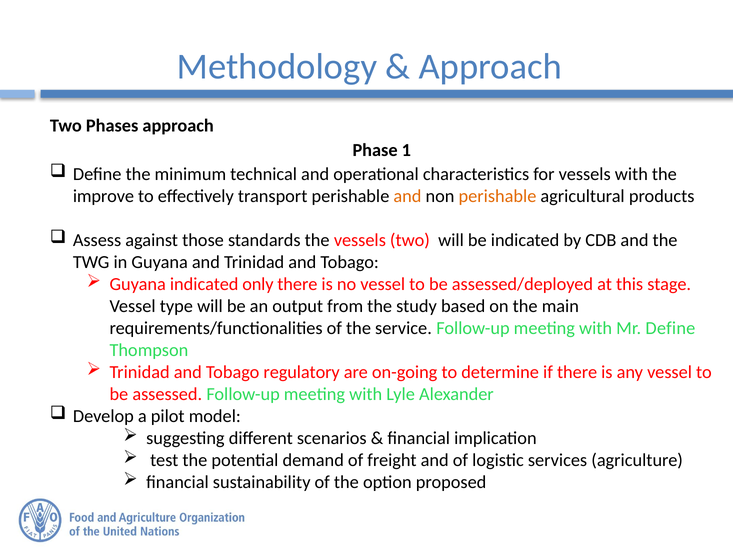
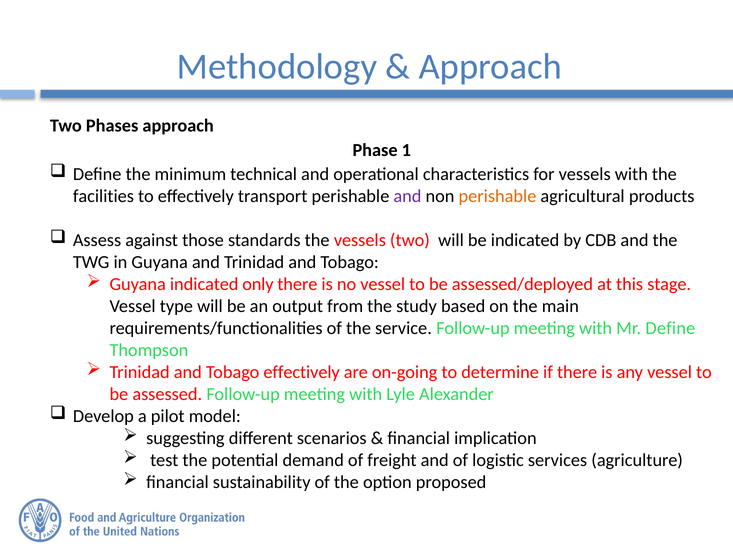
improve: improve -> facilities (103, 196)
and colour: orange -> purple (407, 196)
Tobago regulatory: regulatory -> effectively (302, 372)
